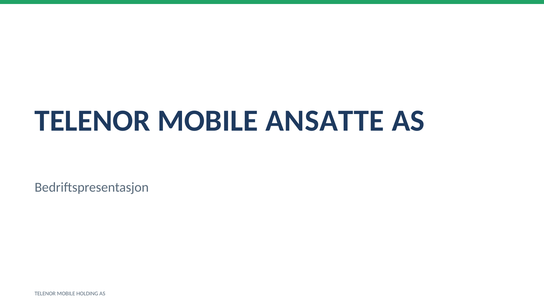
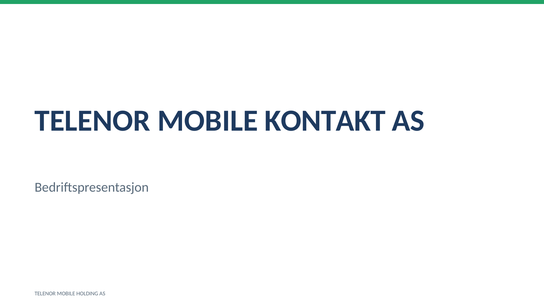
ANSATTE: ANSATTE -> KONTAKT (325, 121)
